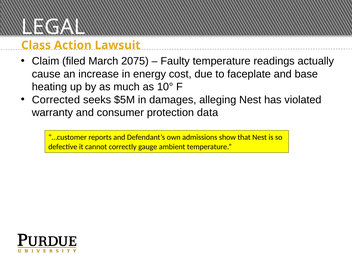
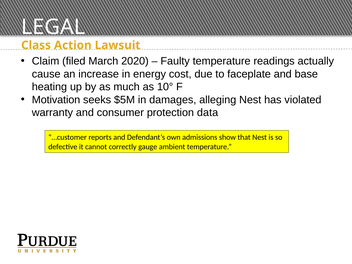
2075: 2075 -> 2020 (135, 61)
Corrected: Corrected -> Motivation (56, 100)
